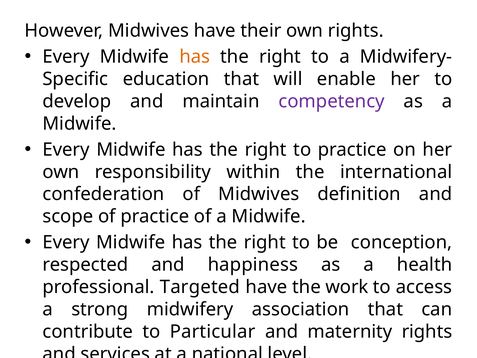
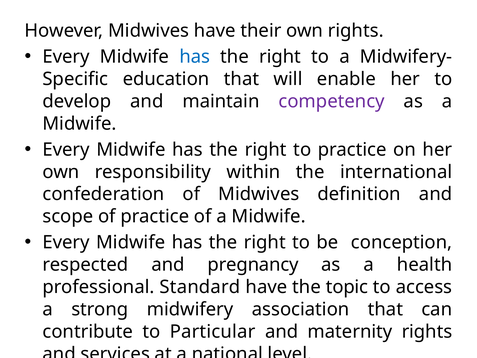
has colour: orange -> blue (195, 57)
happiness: happiness -> pregnancy (253, 265)
Targeted: Targeted -> Standard (200, 287)
work: work -> topic (347, 287)
